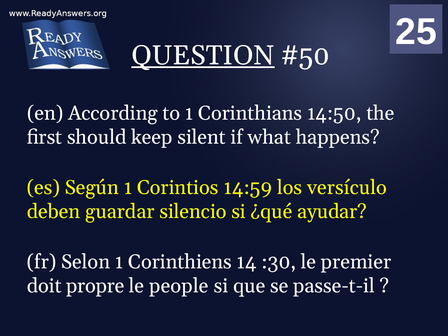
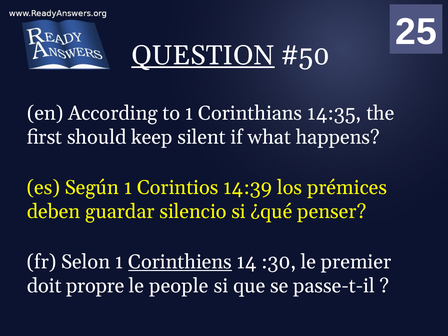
14:50: 14:50 -> 14:35 (334, 113)
14:59: 14:59 -> 14:39 (248, 188)
versículo: versículo -> prémices (347, 188)
ayudar: ayudar -> penser (332, 212)
Corinthiens underline: none -> present (180, 262)
